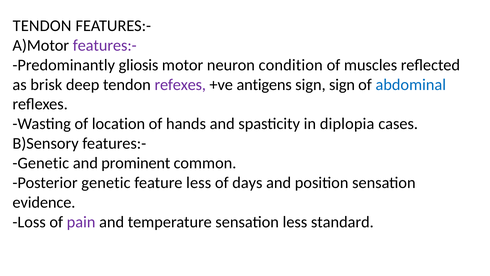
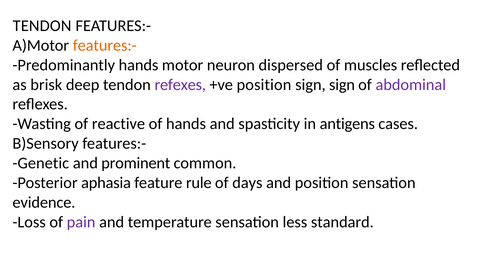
features:- colour: purple -> orange (105, 45)
Predominantly gliosis: gliosis -> hands (138, 65)
condition: condition -> dispersed (291, 65)
+ve antigens: antigens -> position (264, 84)
abdominal colour: blue -> purple (411, 84)
location: location -> reactive (118, 124)
diplopia: diplopia -> antigens (347, 124)
Posterior genetic: genetic -> aphasia (106, 183)
feature less: less -> rule (199, 183)
